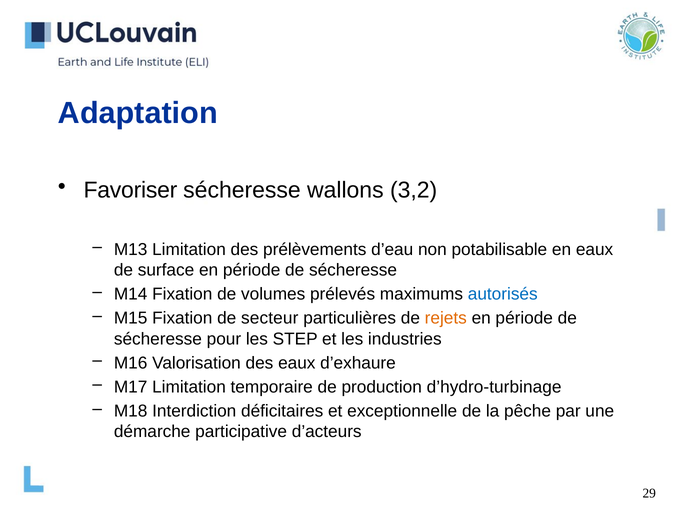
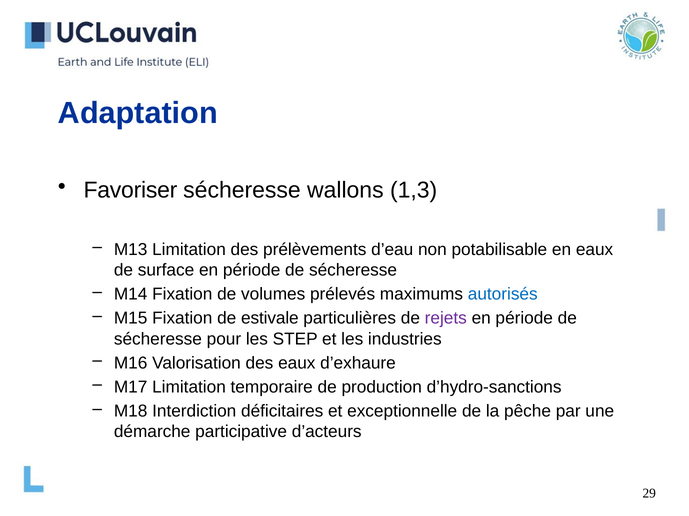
3,2: 3,2 -> 1,3 (414, 191)
secteur: secteur -> estivale (270, 319)
rejets colour: orange -> purple (446, 319)
d’hydro‐turbinage: d’hydro‐turbinage -> d’hydro‐sanctions (494, 388)
